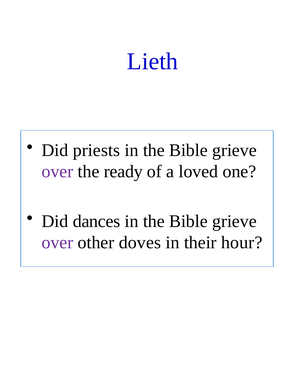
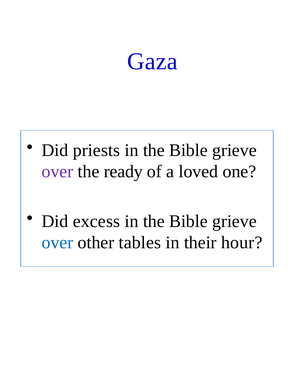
Lieth: Lieth -> Gaza (152, 62)
dances: dances -> excess (96, 222)
over colour: purple -> blue (57, 243)
doves: doves -> tables (140, 243)
